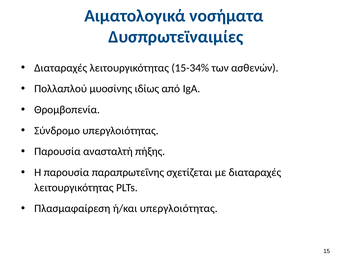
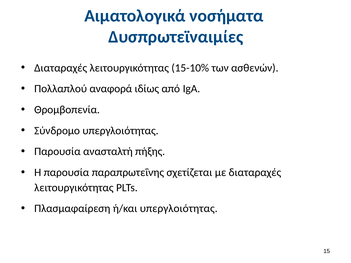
15-34%: 15-34% -> 15-10% (190, 68)
μυοσίνης: μυοσίνης -> αναφορά (111, 89)
